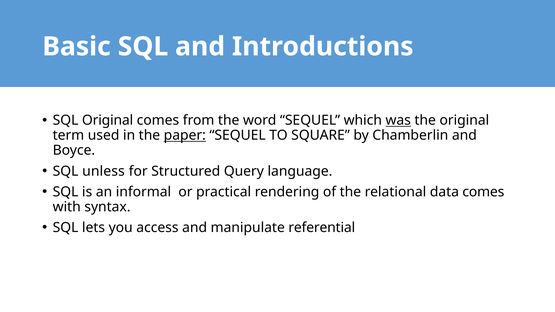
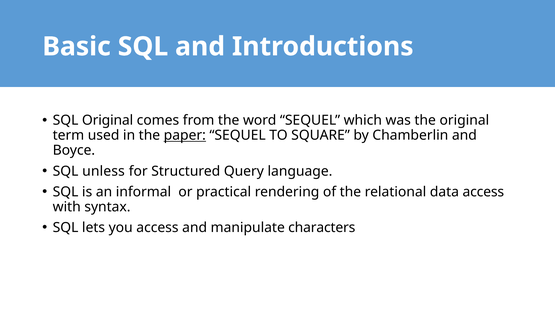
was underline: present -> none (398, 120)
data comes: comes -> access (483, 192)
referential: referential -> characters (322, 228)
